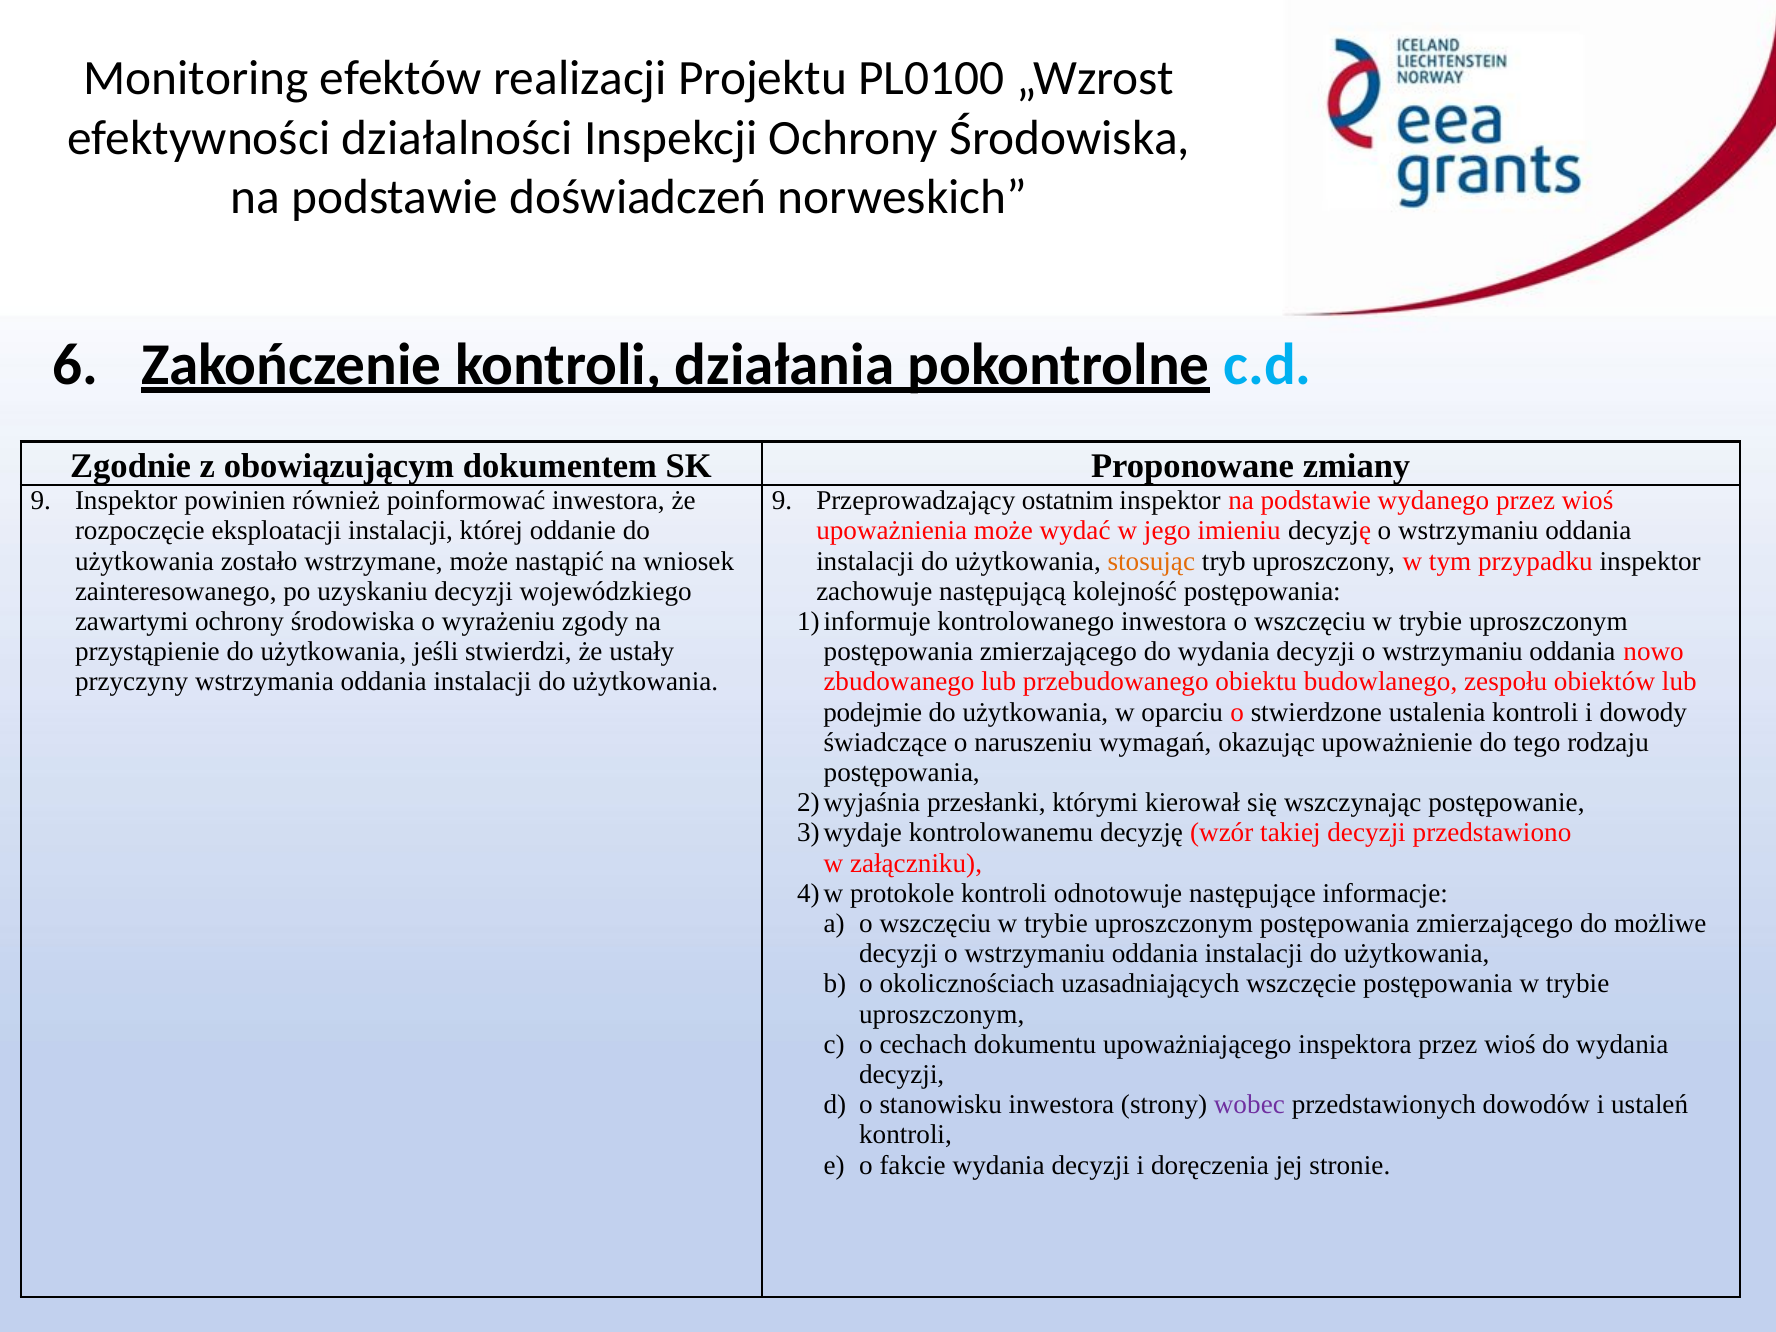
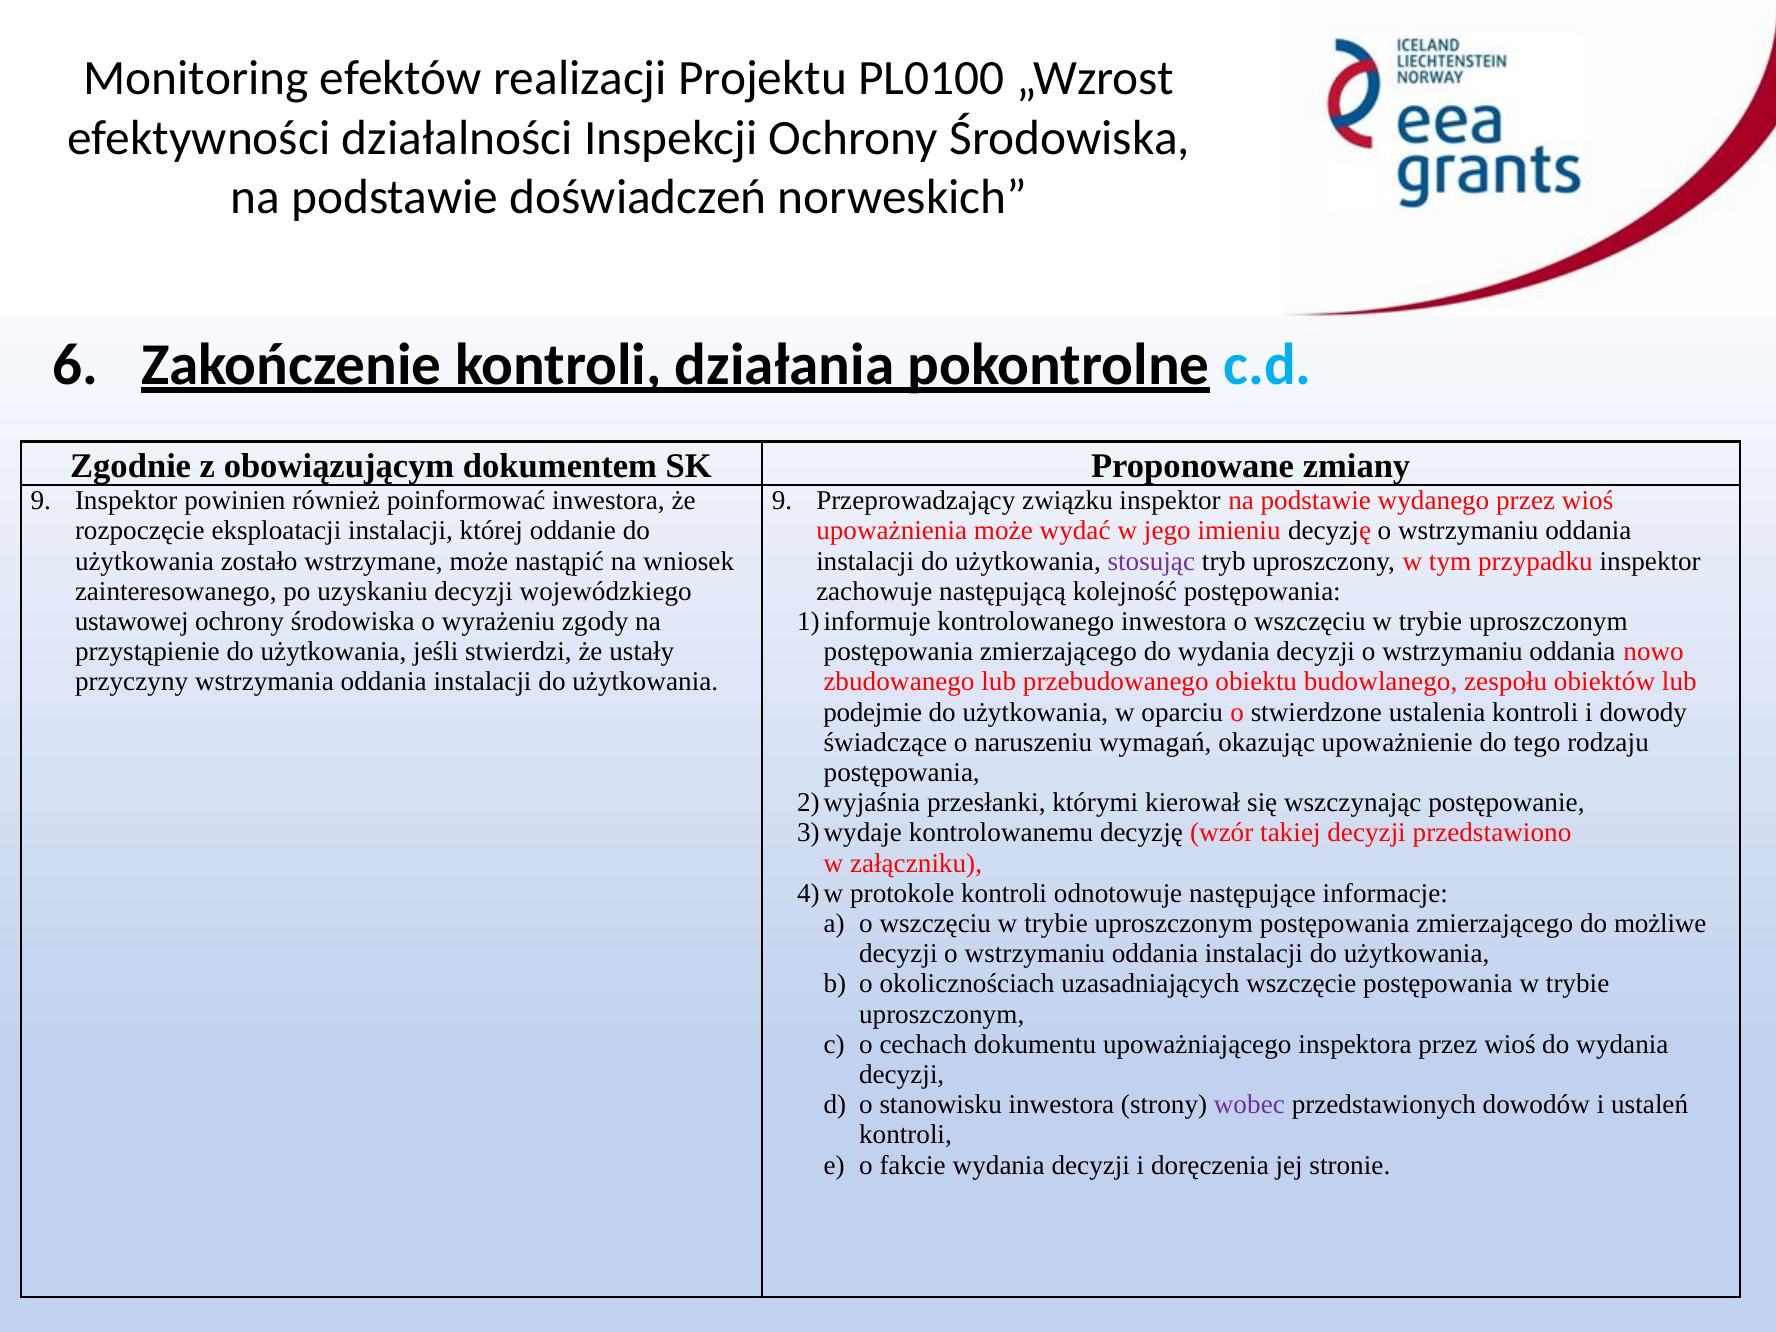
ostatnim: ostatnim -> związku (1068, 501)
stosując colour: orange -> purple (1151, 561)
zawartymi: zawartymi -> ustawowej (132, 622)
